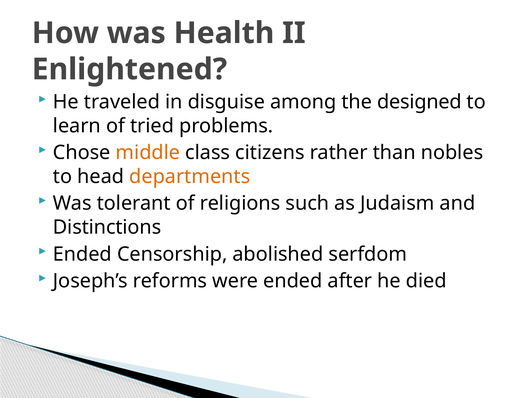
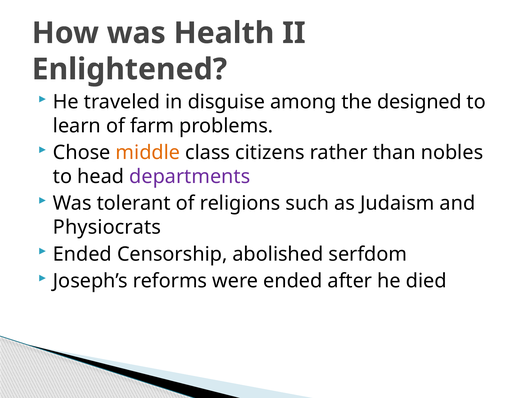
tried: tried -> farm (152, 126)
departments colour: orange -> purple (190, 176)
Distinctions: Distinctions -> Physiocrats (107, 227)
